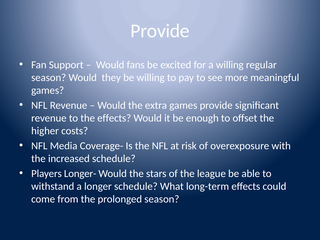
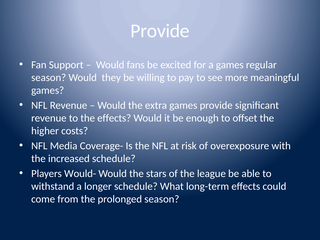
a willing: willing -> games (230, 65)
Longer-: Longer- -> Would- (80, 174)
